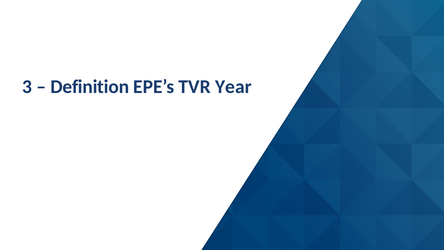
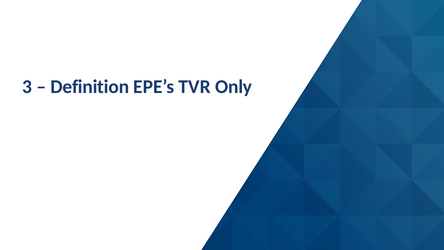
Year: Year -> Only (234, 87)
